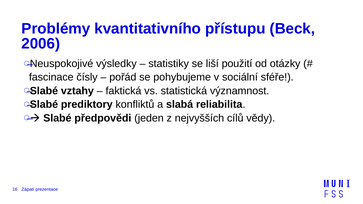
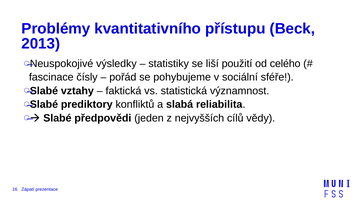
2006: 2006 -> 2013 (41, 44)
otázky: otázky -> celého (285, 64)
